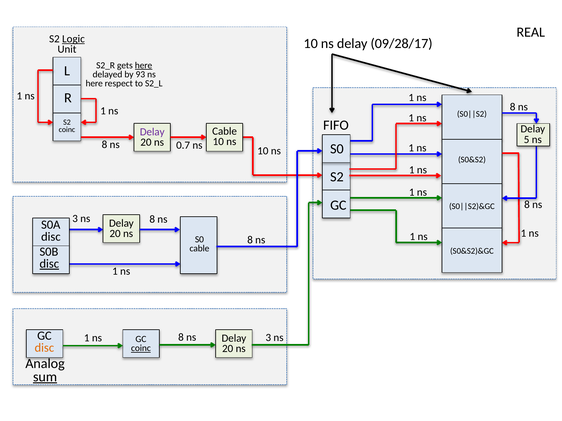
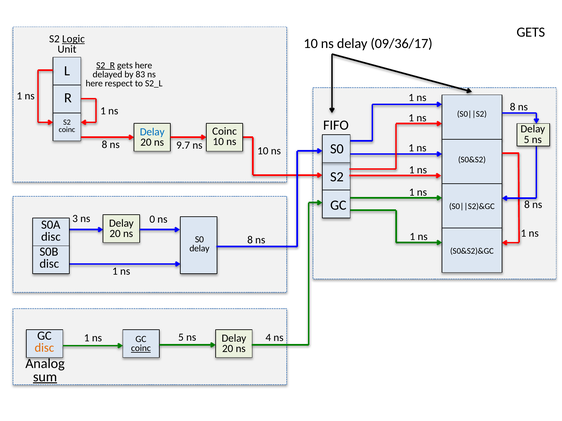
REAL: REAL -> GETS (531, 32)
09/28/17: 09/28/17 -> 09/36/17 (402, 44)
S2_R underline: none -> present (106, 65)
here underline: present -> none (144, 65)
93: 93 -> 83 (140, 74)
Cable: Cable -> Coinc (225, 131)
Delay colour: purple -> blue (152, 132)
0.7: 0.7 -> 9.7 (183, 145)
3 ns 8: 8 -> 0 (152, 220)
cable: cable -> delay (199, 249)
disc underline: present -> none (49, 264)
8: 8 -> 5 (181, 338)
ns 3: 3 -> 4 (268, 338)
